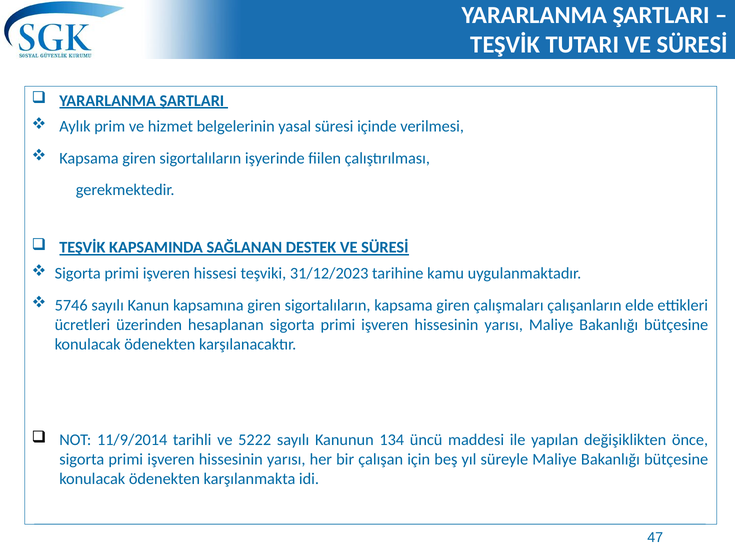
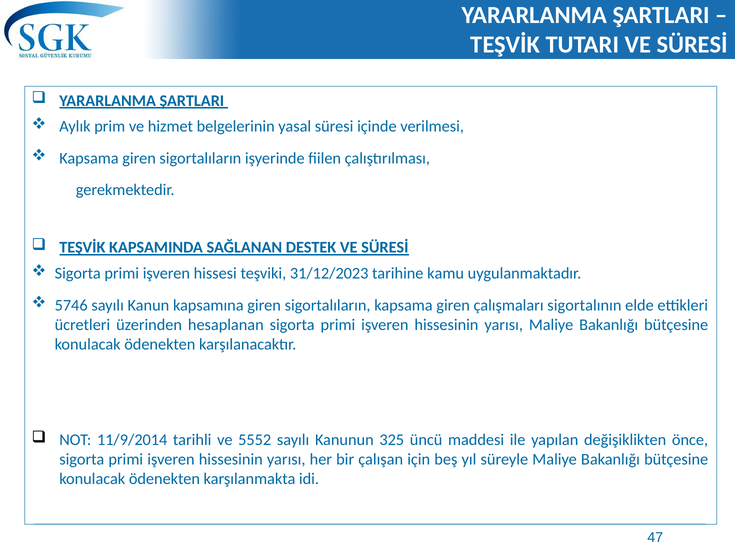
çalışanların: çalışanların -> sigortalının (584, 305)
5222: 5222 -> 5552 (255, 440)
134: 134 -> 325 (392, 440)
